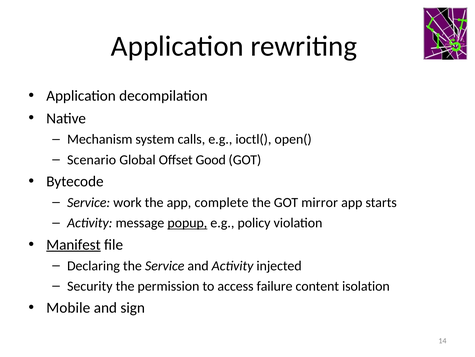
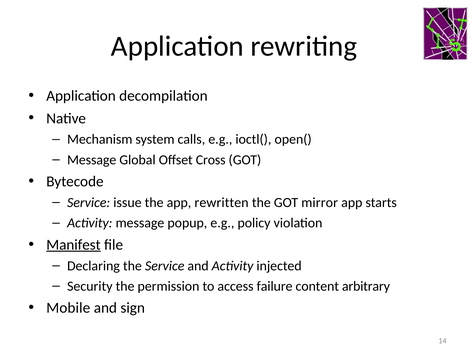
Scenario: Scenario -> Message (92, 159)
Good: Good -> Cross (211, 159)
work: work -> issue (127, 202)
complete: complete -> rewritten (222, 202)
popup underline: present -> none (187, 223)
isolation: isolation -> arbitrary (366, 286)
